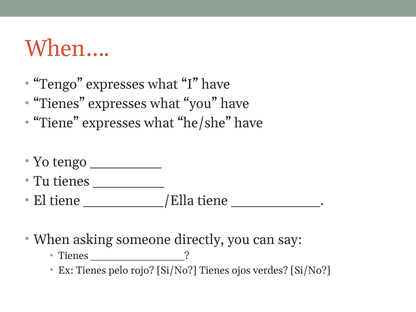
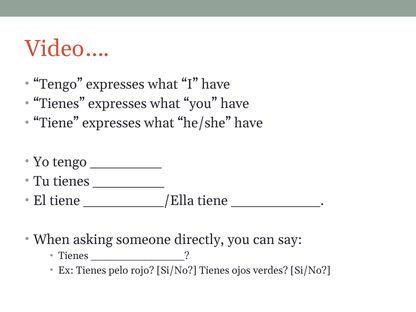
When…: When… -> Video… (67, 48)
